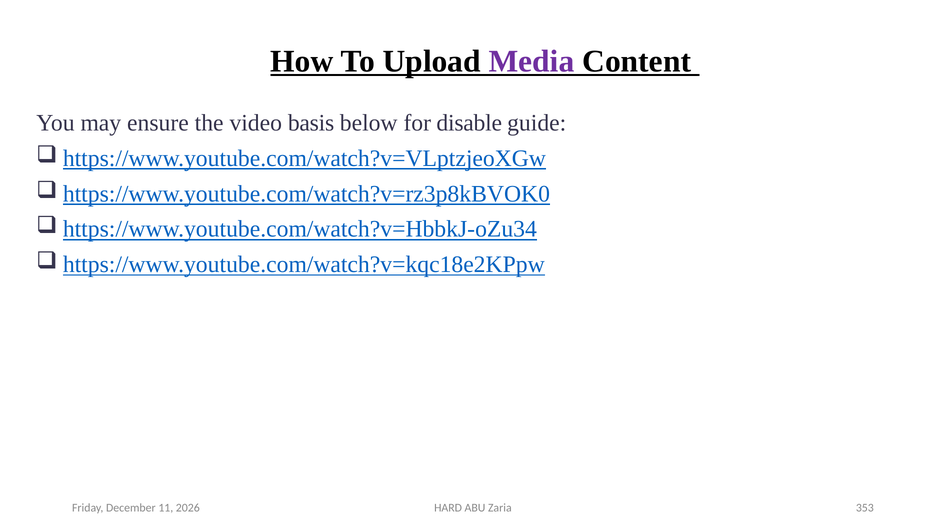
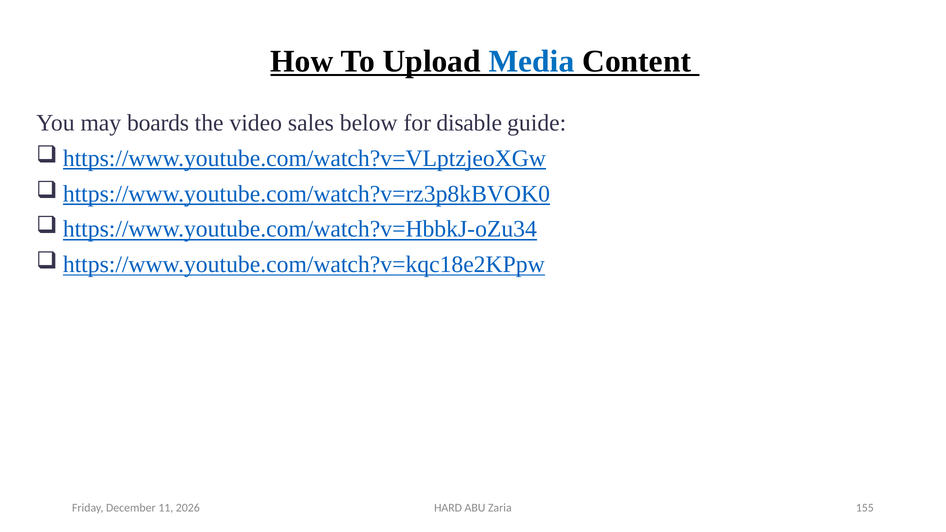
Media colour: purple -> blue (532, 61)
ensure: ensure -> boards (158, 123)
basis: basis -> sales (311, 123)
353: 353 -> 155 (865, 508)
